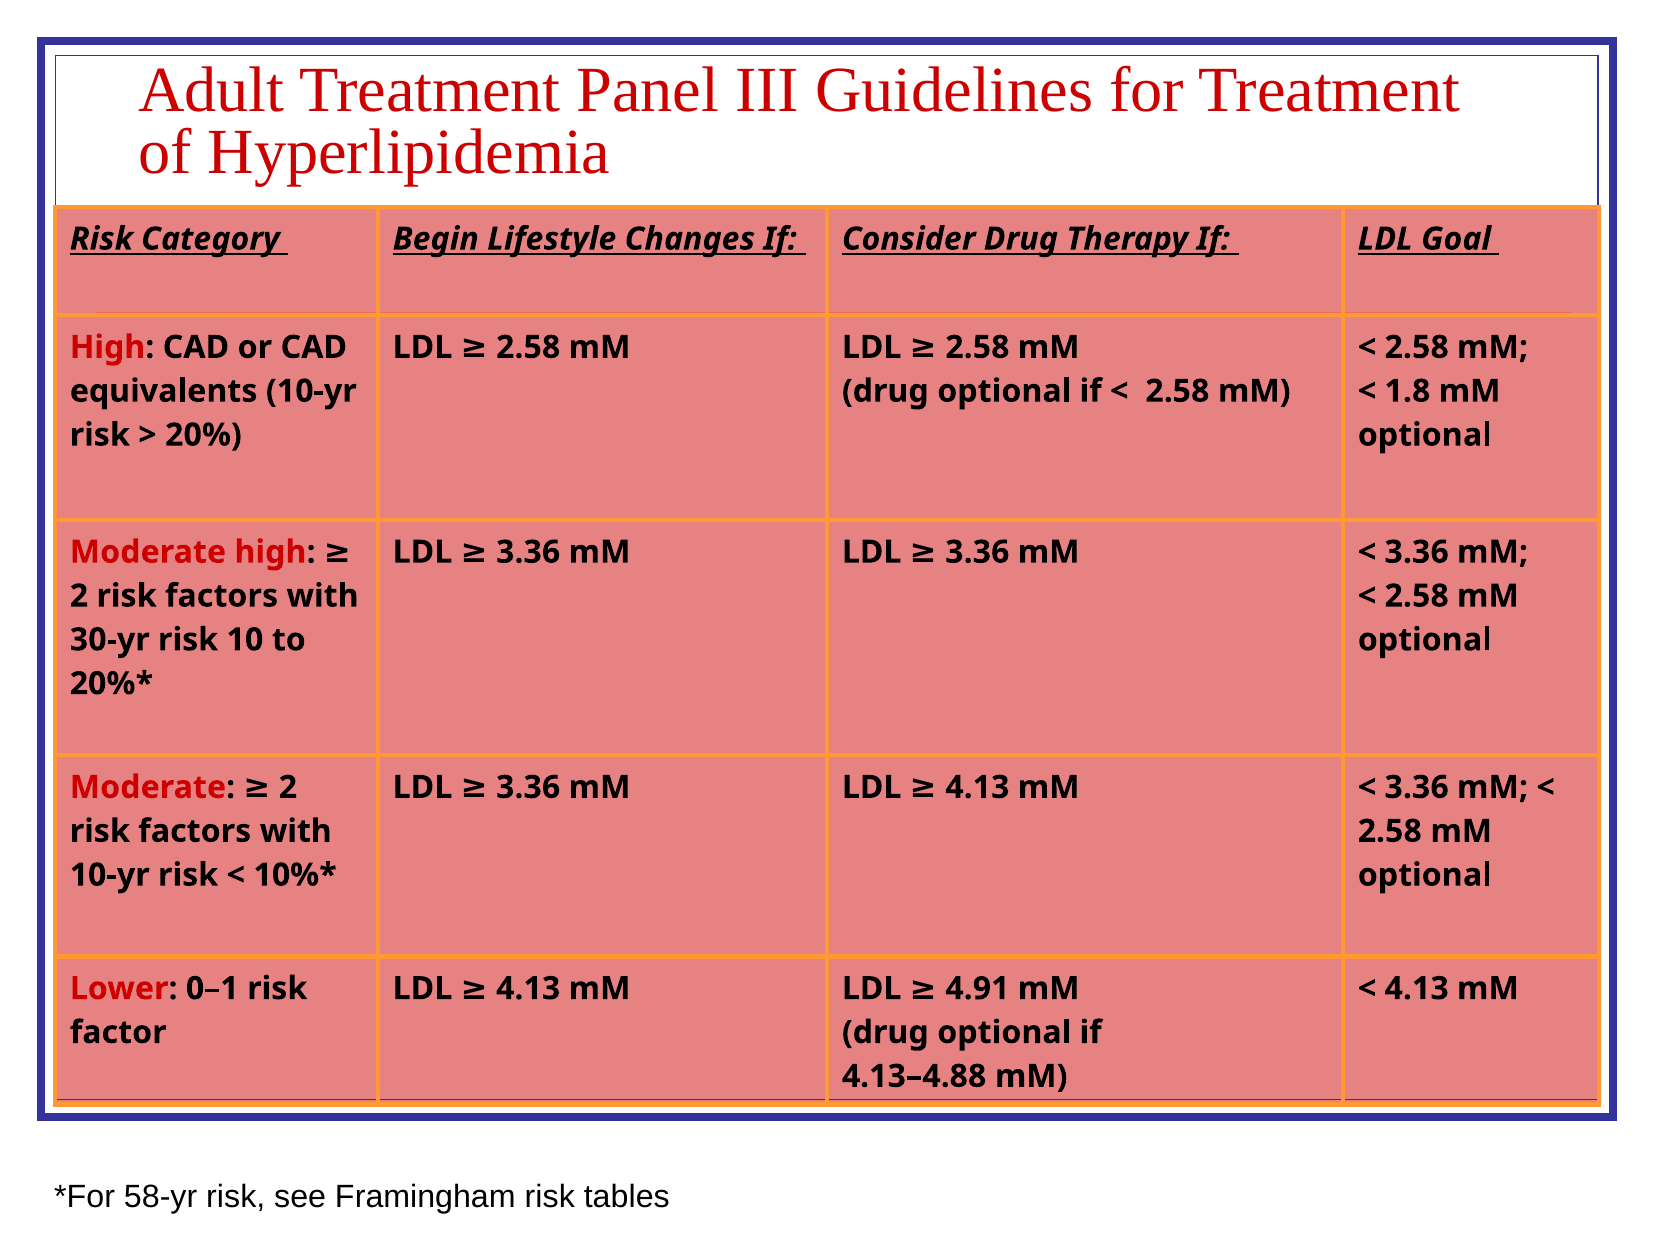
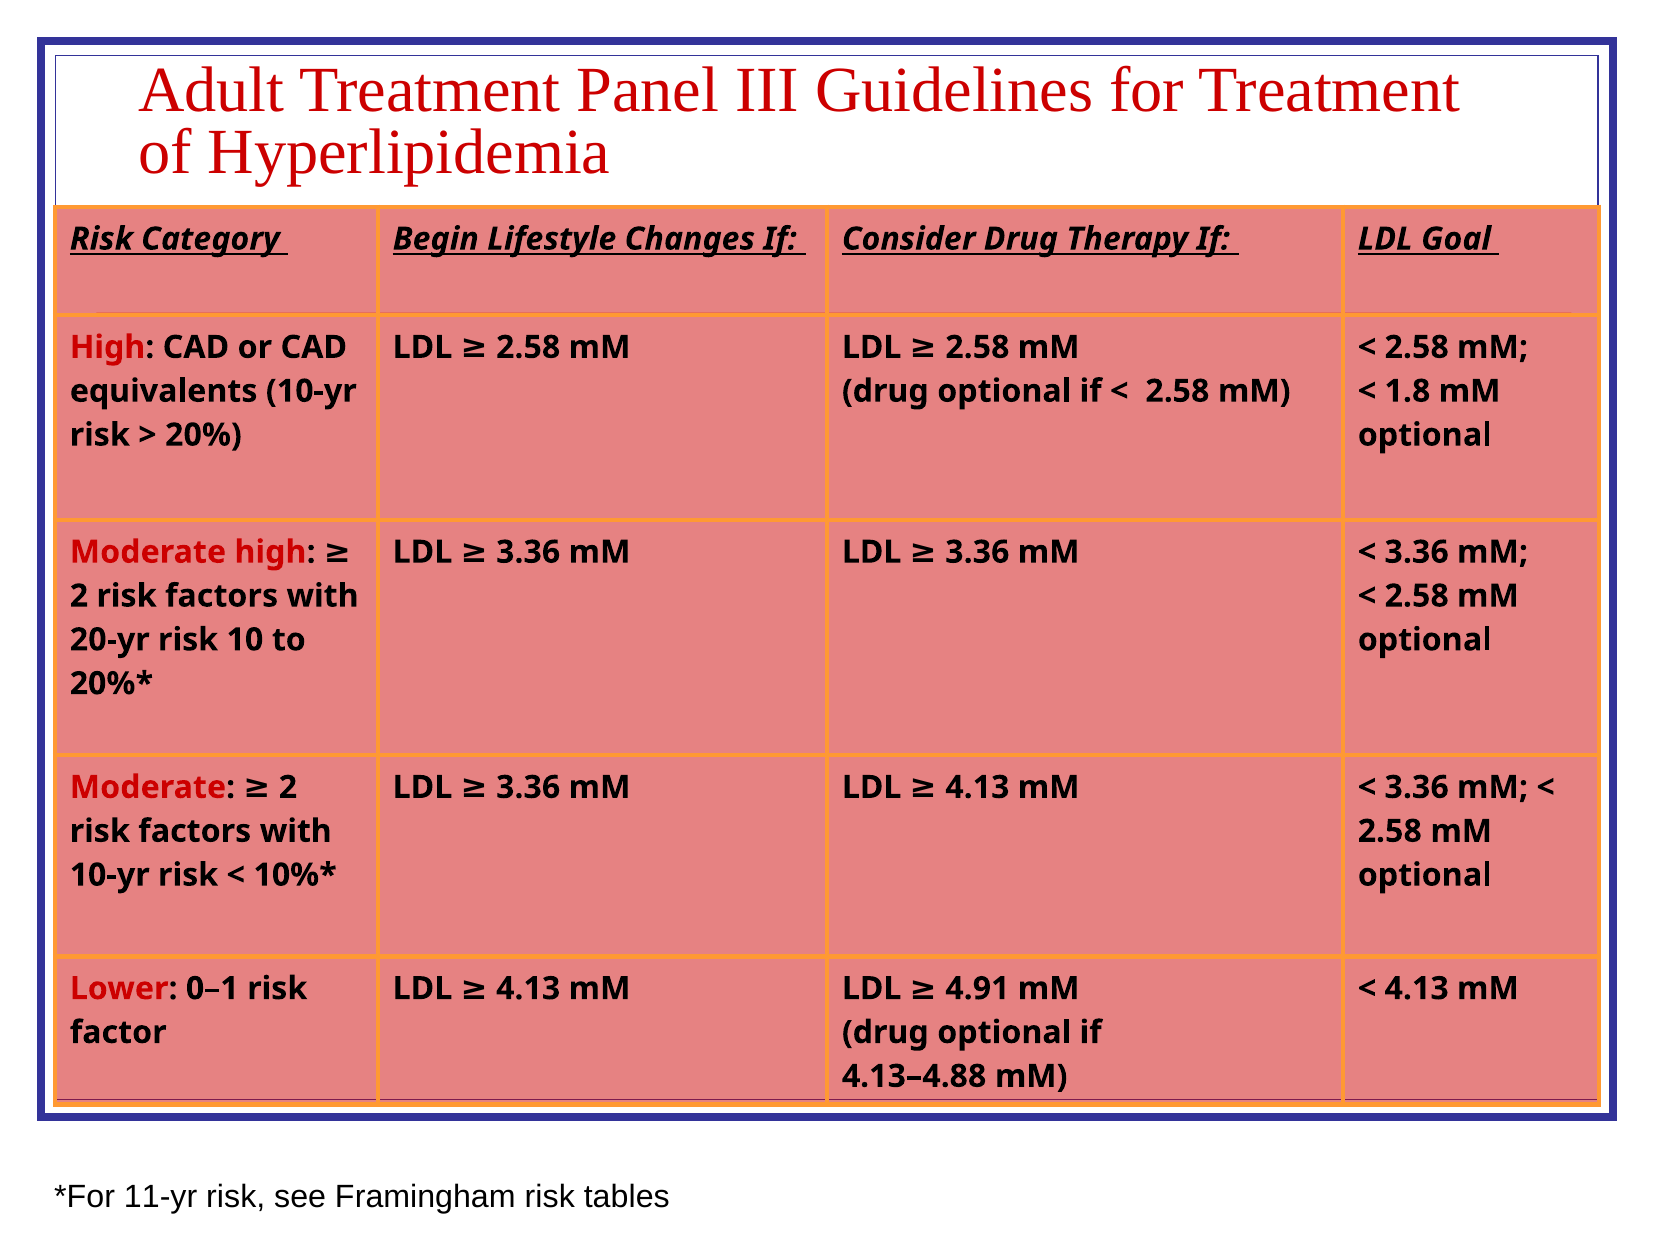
30-yr: 30-yr -> 20-yr (110, 640)
58-yr: 58-yr -> 11-yr (161, 1197)
